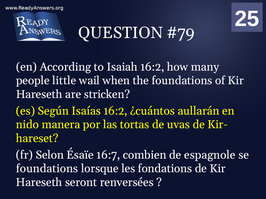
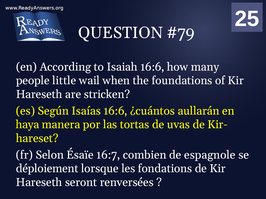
Isaiah 16:2: 16:2 -> 16:6 (152, 67)
Isaías 16:2: 16:2 -> 16:6 (115, 111)
nido: nido -> haya (27, 125)
foundations: foundations -> déploiement (47, 169)
